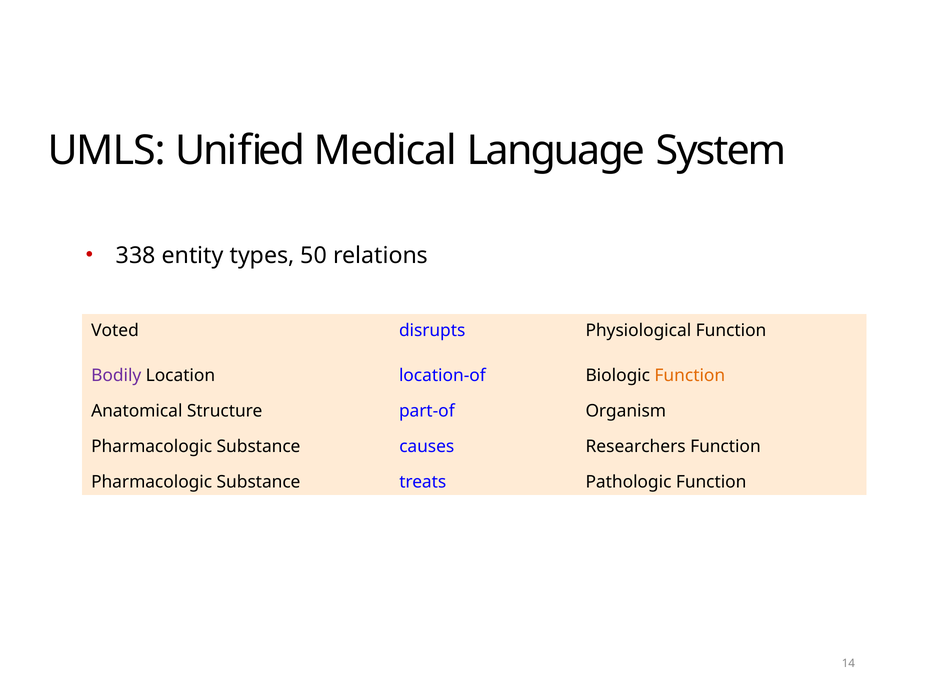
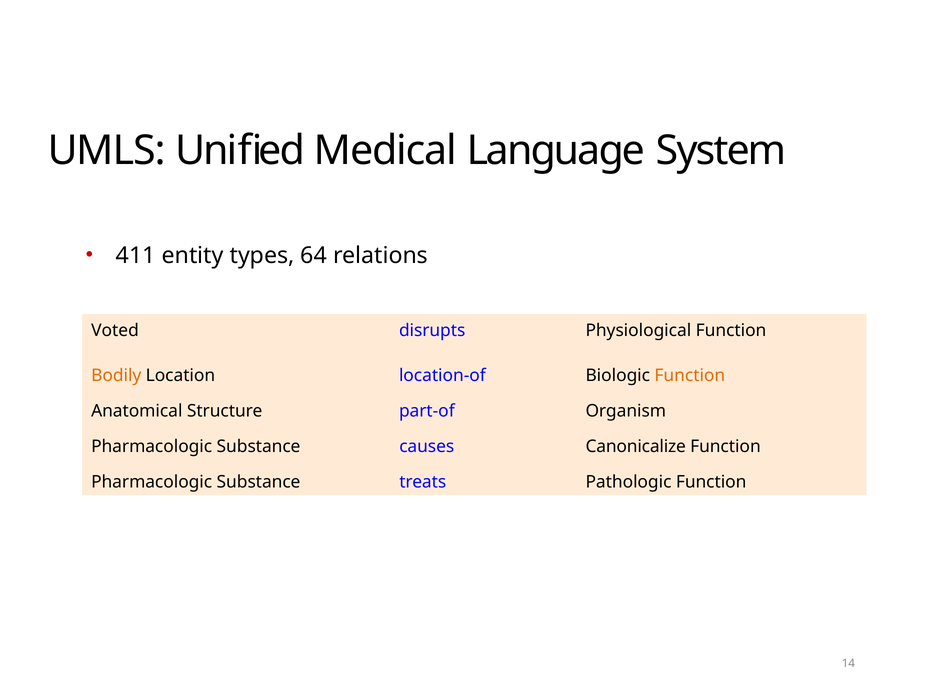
338: 338 -> 411 (136, 256)
50: 50 -> 64 (314, 256)
Bodily colour: purple -> orange (116, 376)
Researchers: Researchers -> Canonicalize (636, 447)
